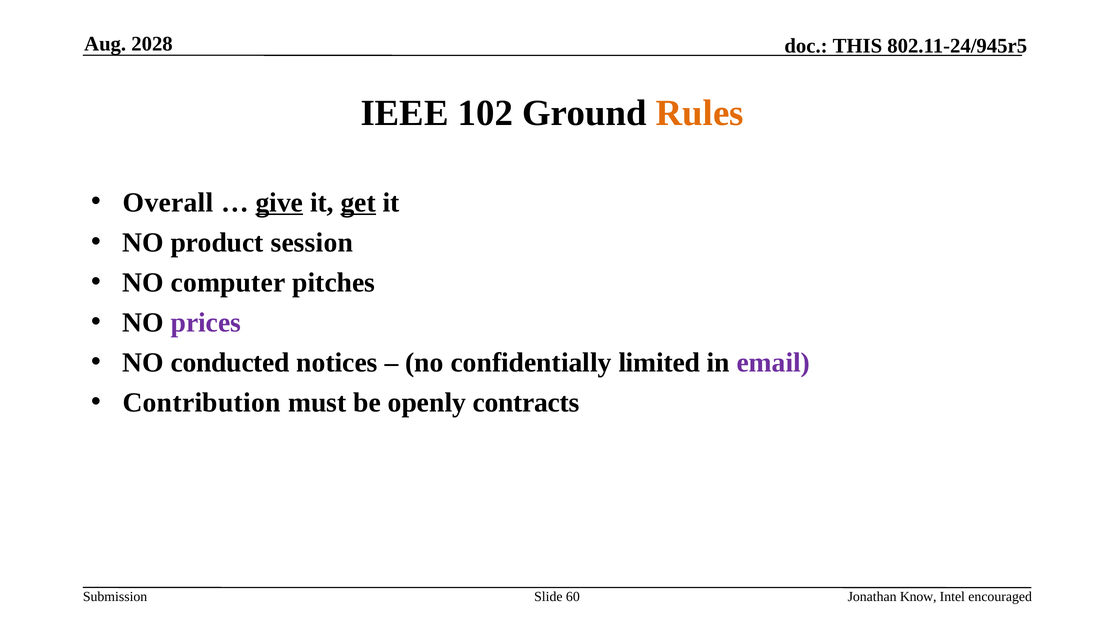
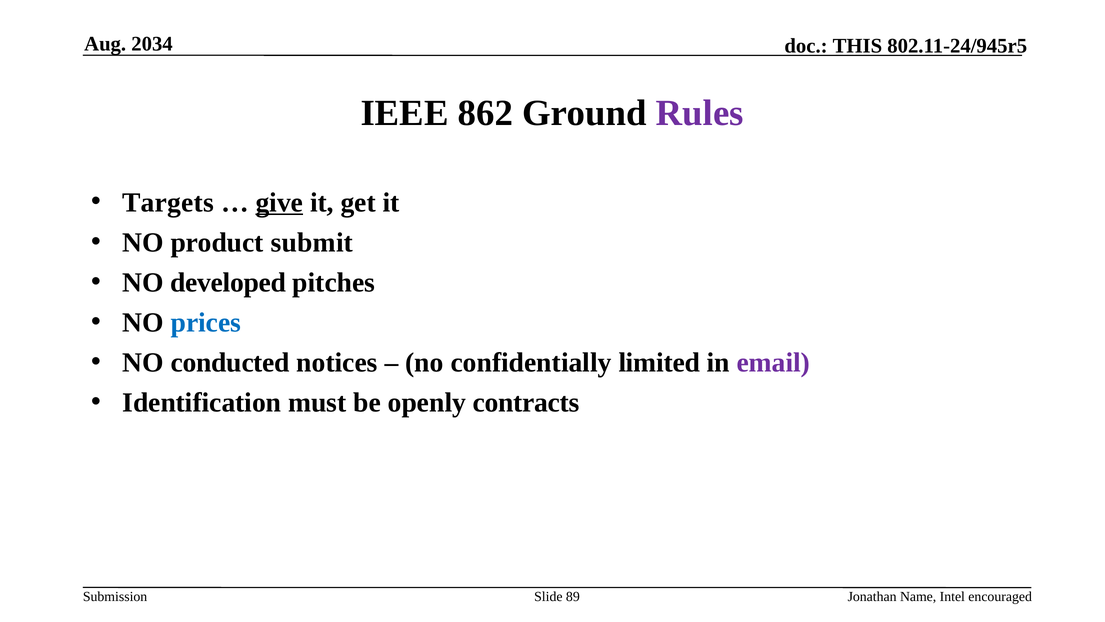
2028: 2028 -> 2034 (152, 44)
102: 102 -> 862 (485, 113)
Rules colour: orange -> purple (700, 113)
Overall: Overall -> Targets (168, 202)
get underline: present -> none (358, 202)
session: session -> submit (312, 242)
computer: computer -> developed (228, 282)
prices colour: purple -> blue (206, 322)
Contribution: Contribution -> Identification (202, 403)
60: 60 -> 89 (573, 596)
Know: Know -> Name (918, 596)
